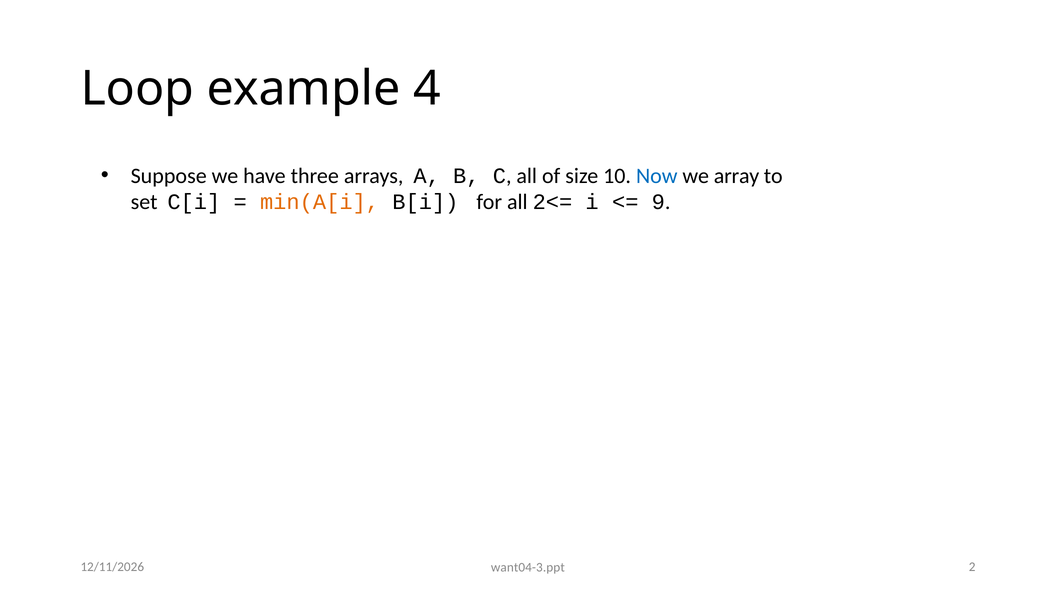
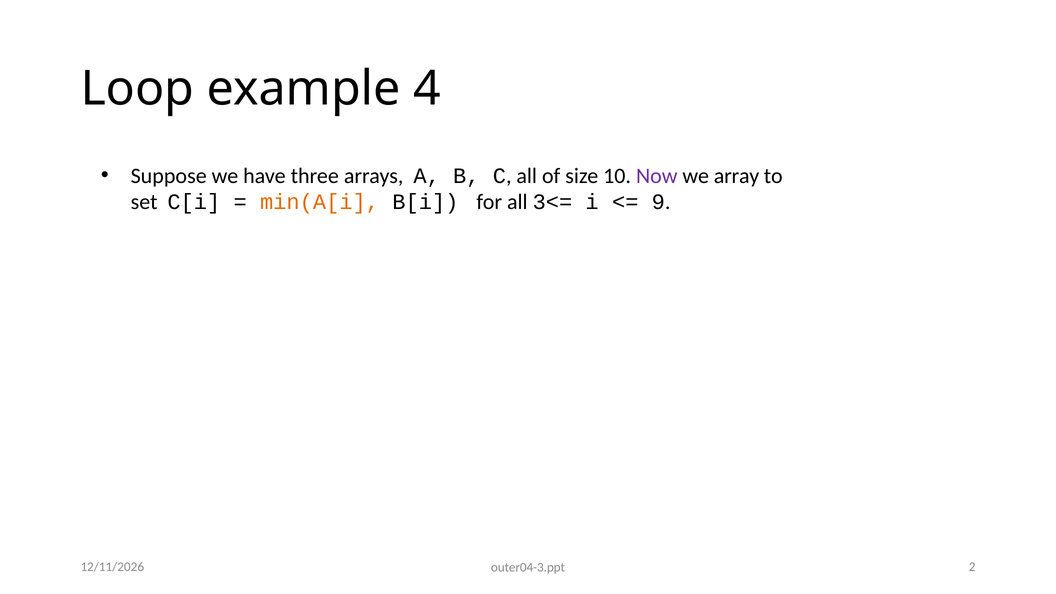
Now colour: blue -> purple (657, 176)
2<=: 2<= -> 3<= (552, 202)
want04-3.ppt: want04-3.ppt -> outer04-3.ppt (528, 567)
